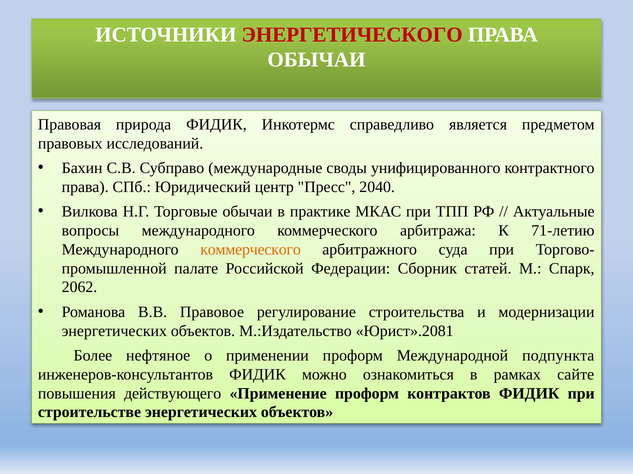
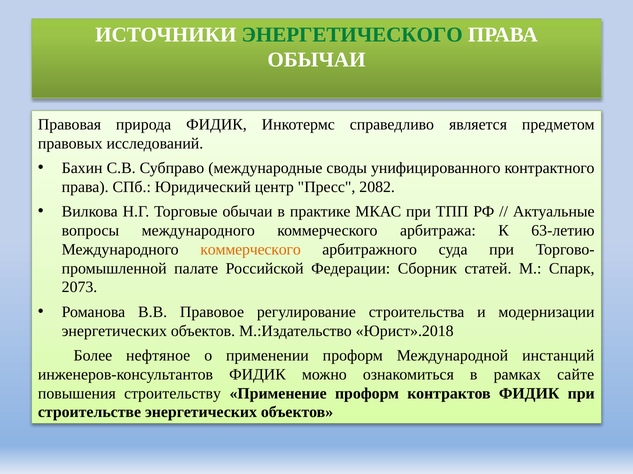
ЭНЕРГЕТИЧЕСКОГО colour: red -> green (352, 35)
2040: 2040 -> 2082 (377, 187)
71-летию: 71-летию -> 63-летию (563, 231)
2062: 2062 -> 2073 (80, 288)
Юрист».2081: Юрист».2081 -> Юрист».2018 (405, 331)
подпункта: подпункта -> инстанций (558, 356)
действующего: действующего -> строительству (173, 394)
